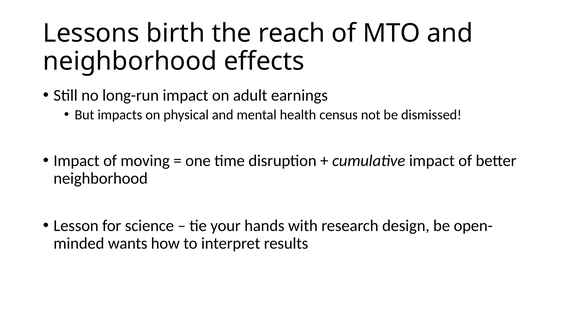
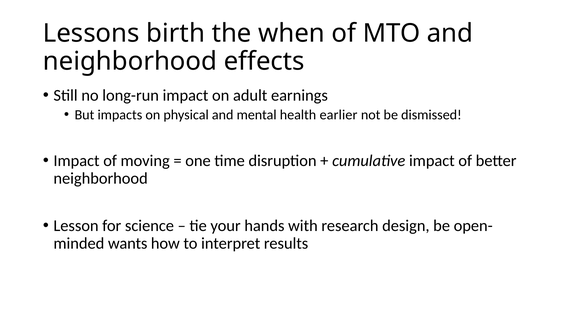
reach: reach -> when (292, 33)
census: census -> earlier (339, 115)
